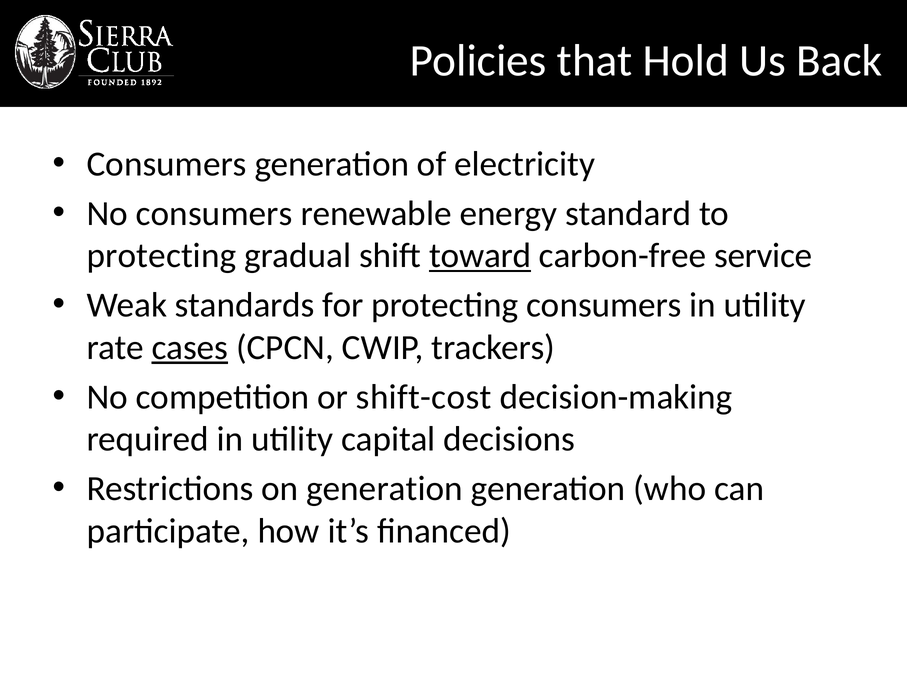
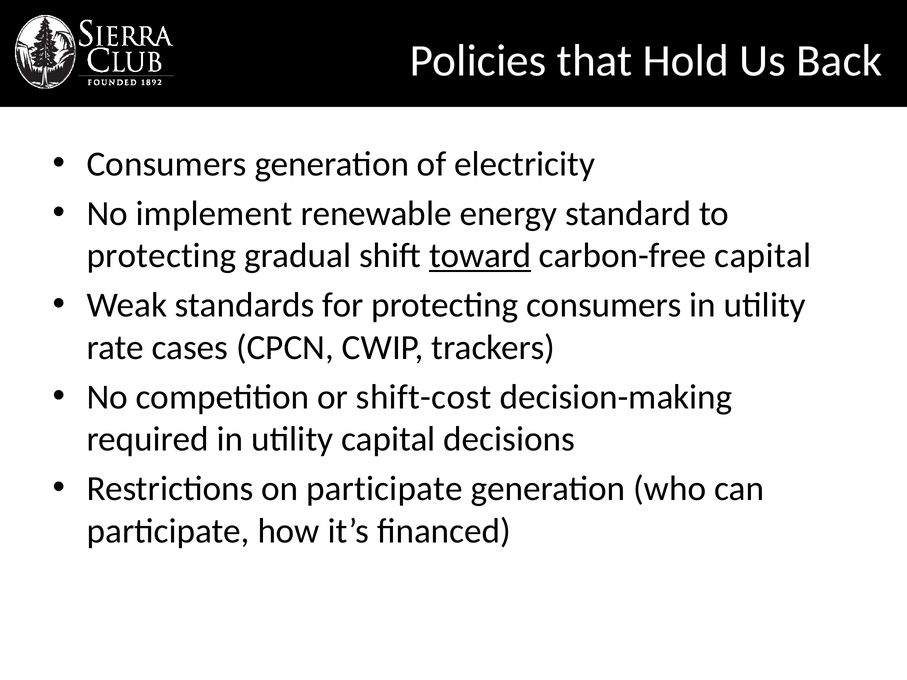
No consumers: consumers -> implement (214, 214)
carbon-free service: service -> capital (763, 256)
cases underline: present -> none (190, 348)
on generation: generation -> participate (384, 489)
